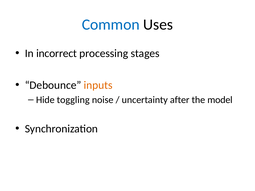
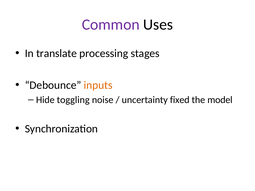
Common colour: blue -> purple (111, 25)
incorrect: incorrect -> translate (57, 53)
after: after -> fixed (180, 100)
